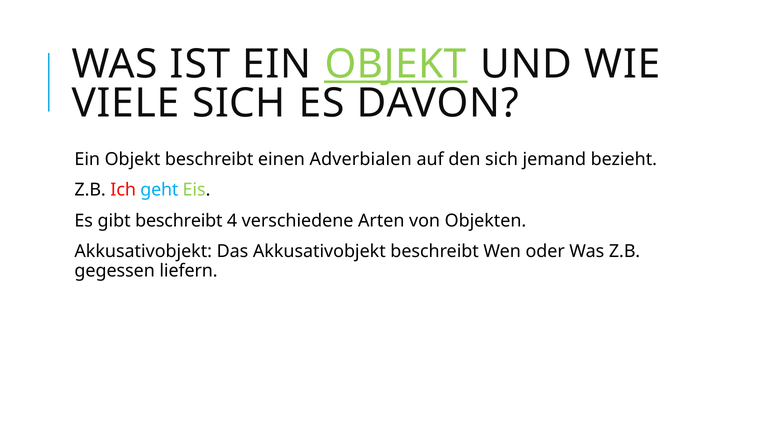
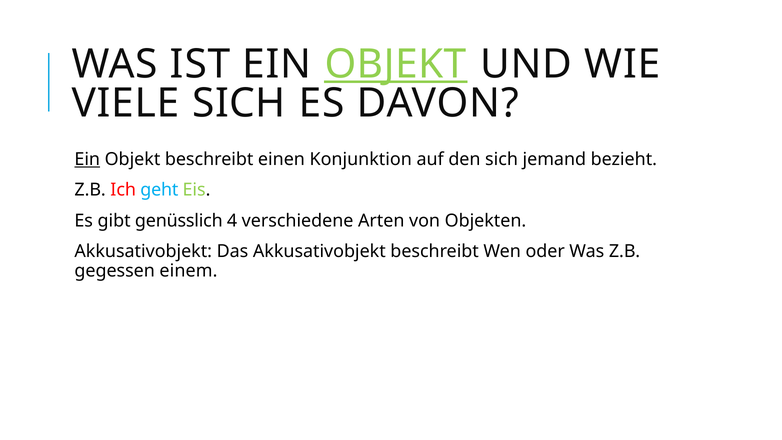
Ein underline: none -> present (87, 159)
Adverbialen: Adverbialen -> Konjunktion (361, 159)
gibt beschreibt: beschreibt -> genüsslich (179, 221)
liefern: liefern -> einem (188, 271)
